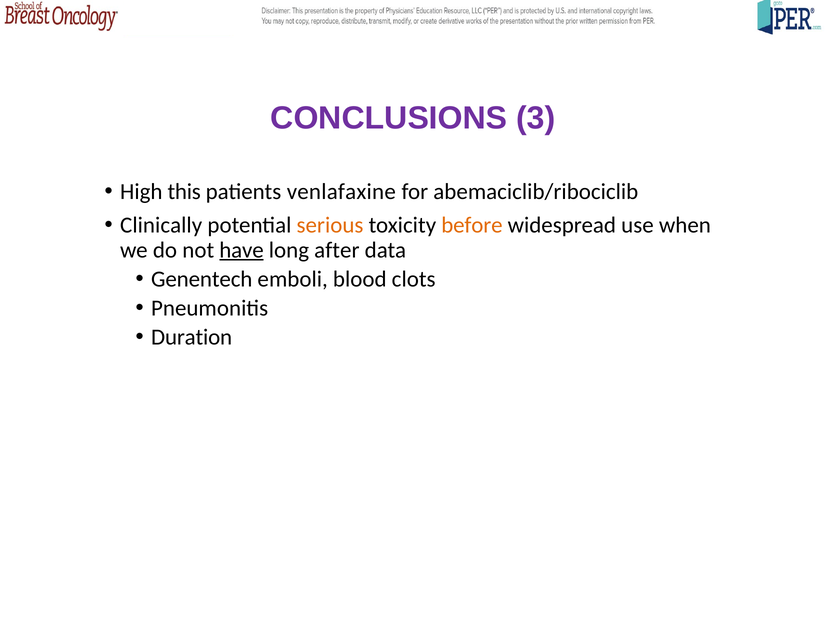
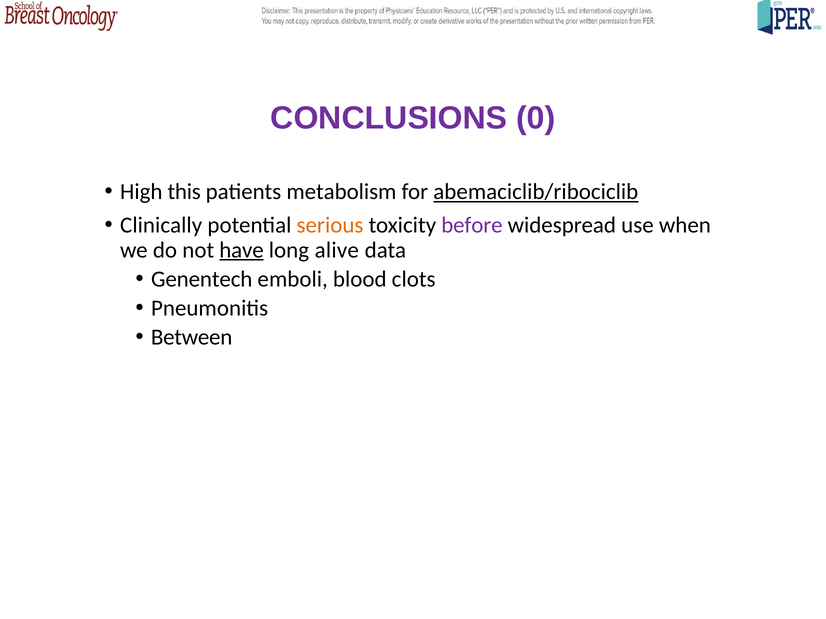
3: 3 -> 0 (536, 119)
venlafaxine: venlafaxine -> metabolism (341, 192)
abemaciclib/ribociclib underline: none -> present (536, 192)
before colour: orange -> purple (472, 225)
after: after -> alive (337, 250)
Duration: Duration -> Between (192, 338)
